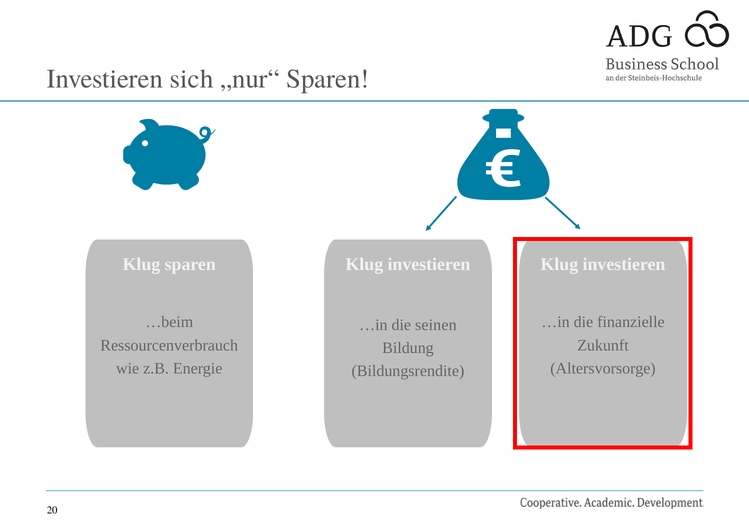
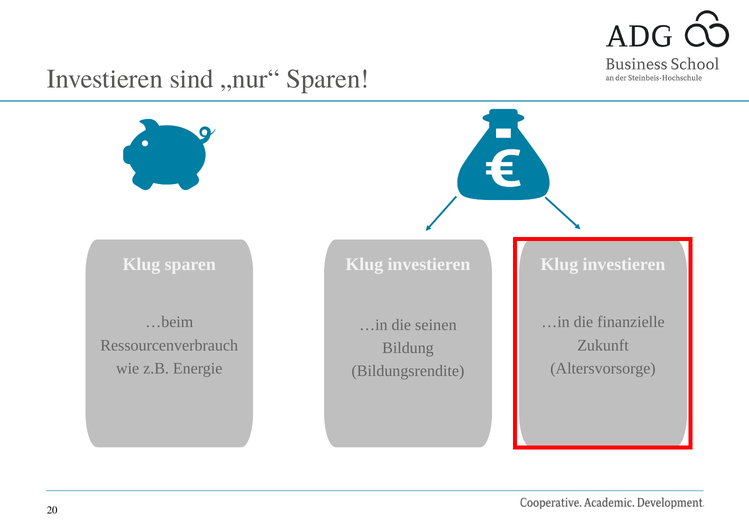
sich: sich -> sind (192, 79)
